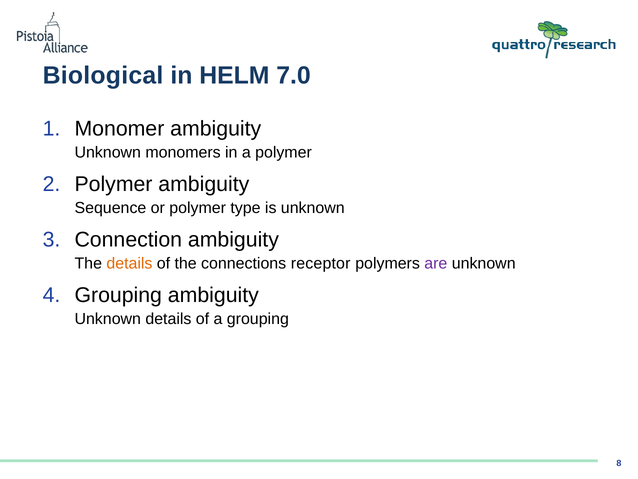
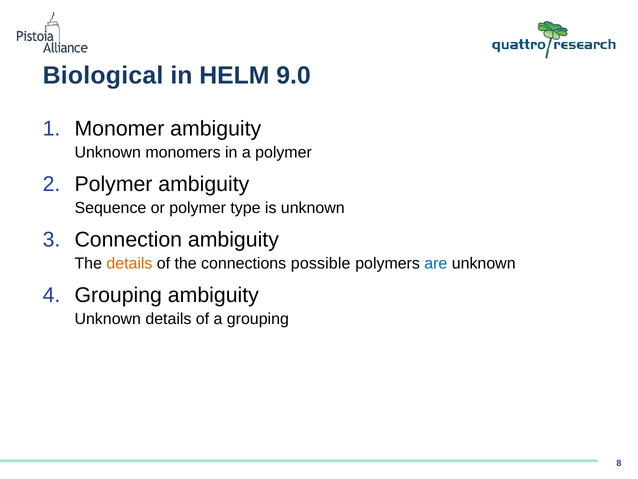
7.0: 7.0 -> 9.0 (294, 76)
receptor: receptor -> possible (321, 263)
are colour: purple -> blue (436, 263)
